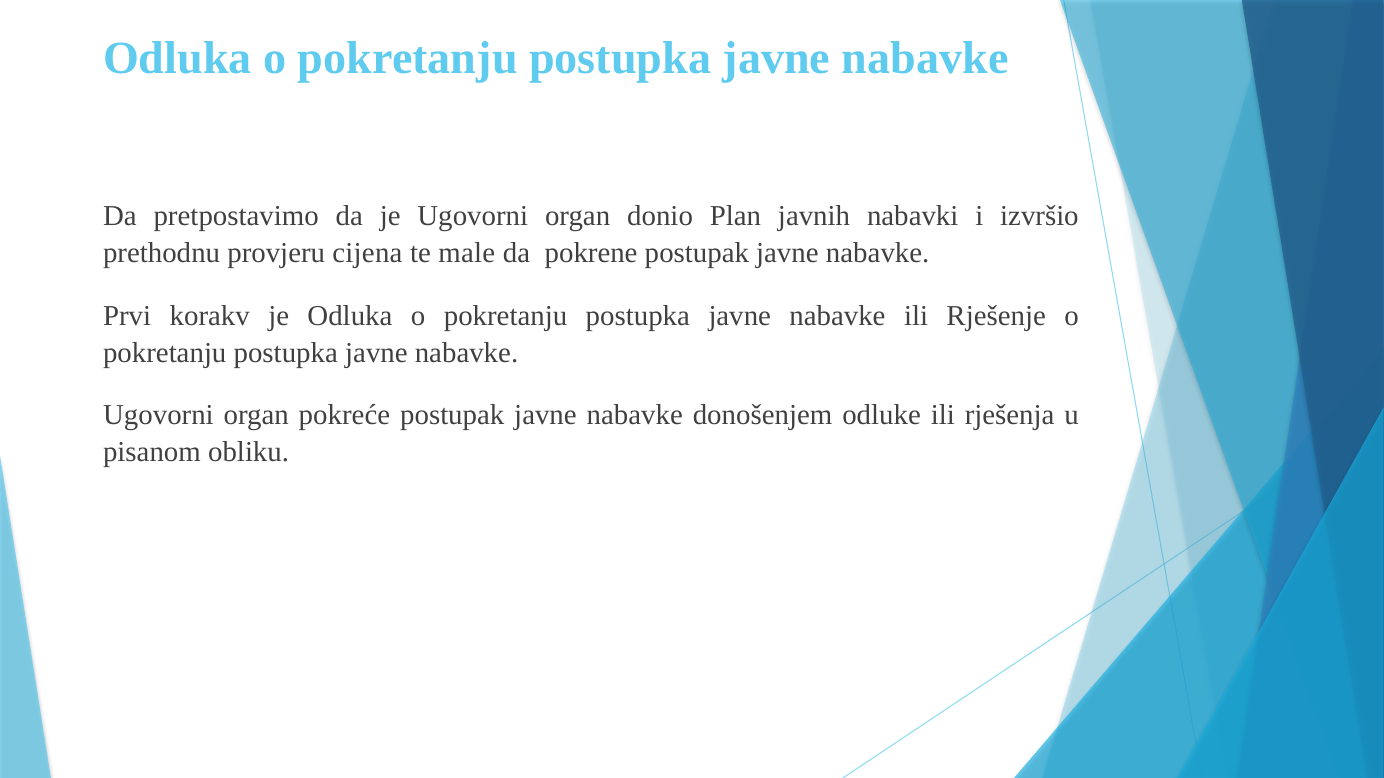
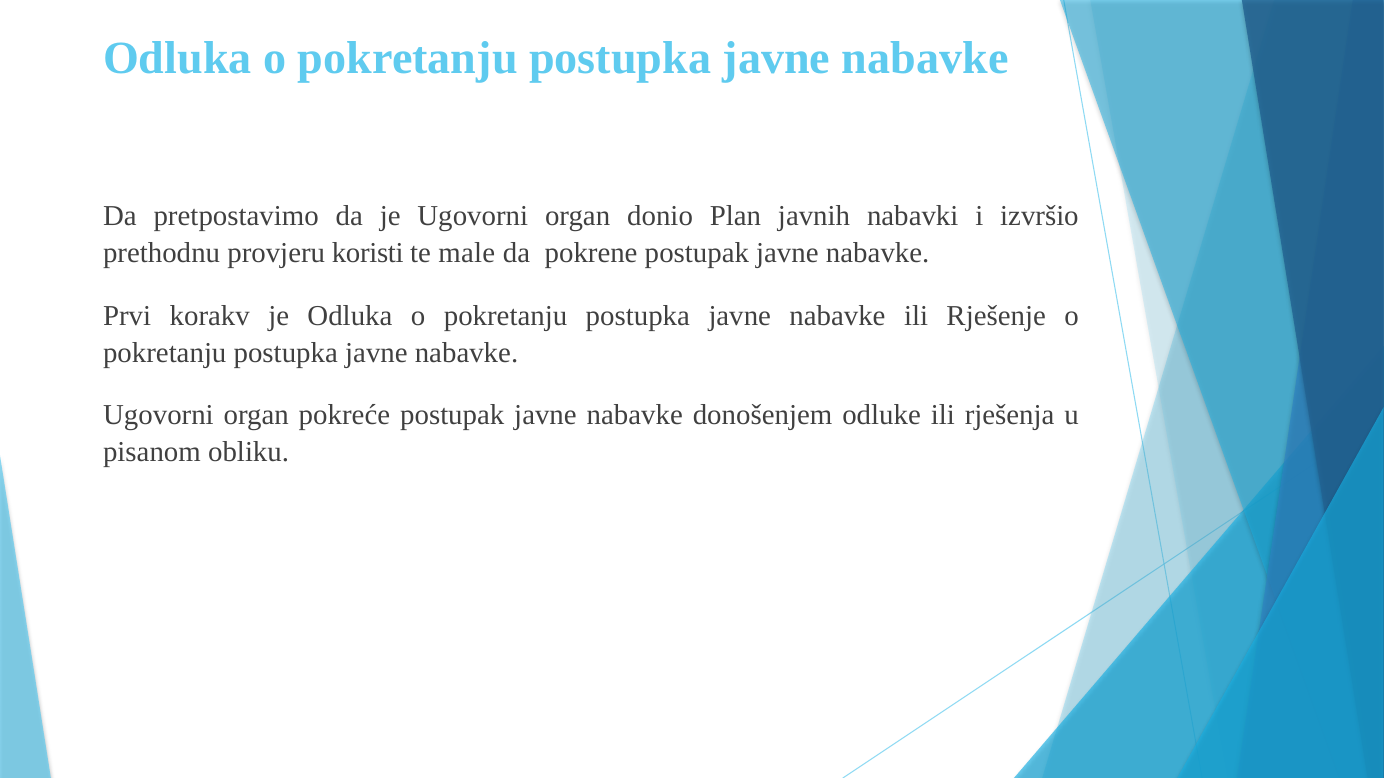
cijena: cijena -> koristi (368, 253)
